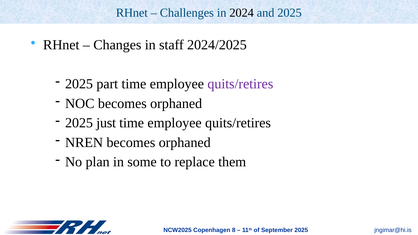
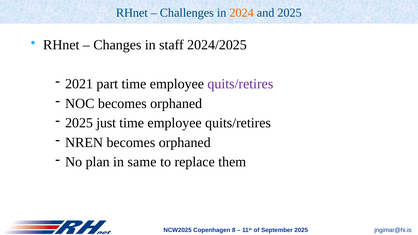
2024 colour: black -> orange (242, 13)
2025: 2025 -> 2021 (79, 84)
some: some -> same (142, 162)
